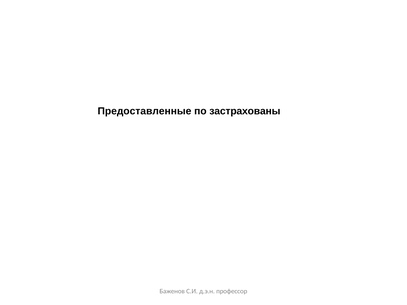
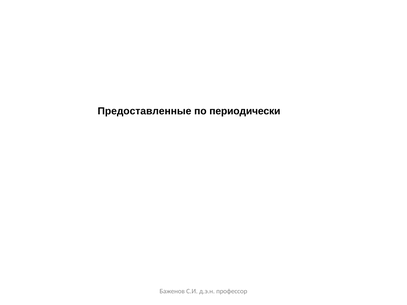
застрахованы: застрахованы -> периодически (245, 111)
